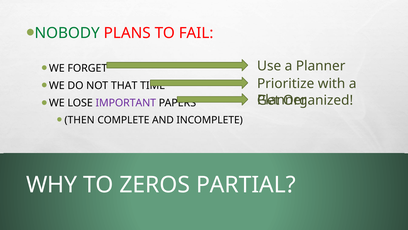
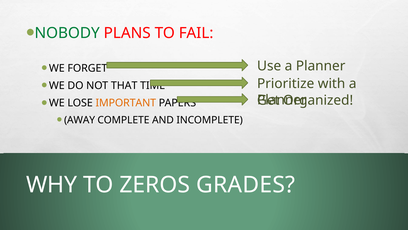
IMPORTANT colour: purple -> orange (126, 103)
THEN: THEN -> AWAY (80, 120)
PARTIAL: PARTIAL -> GRADES (246, 185)
